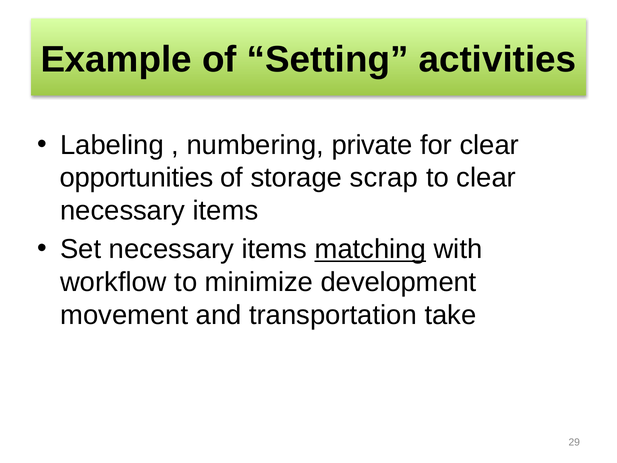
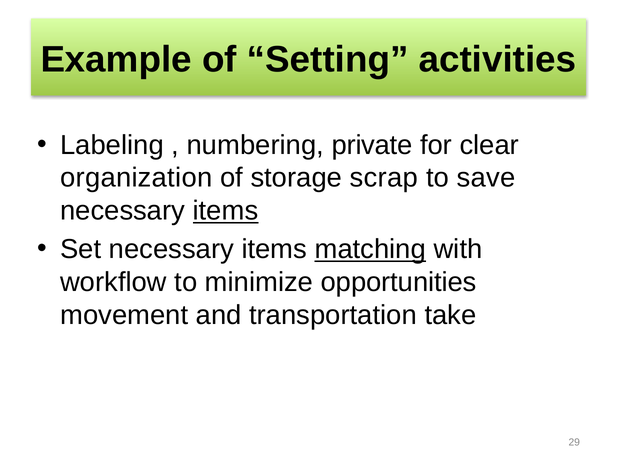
opportunities: opportunities -> organization (136, 178)
to clear: clear -> save (486, 178)
items underline: none -> present (226, 211)
development: development -> opportunities (399, 282)
